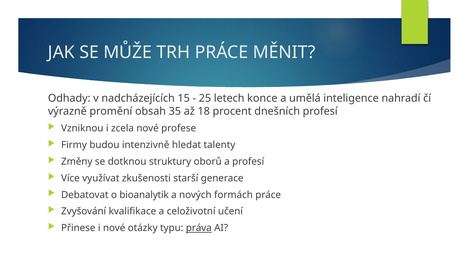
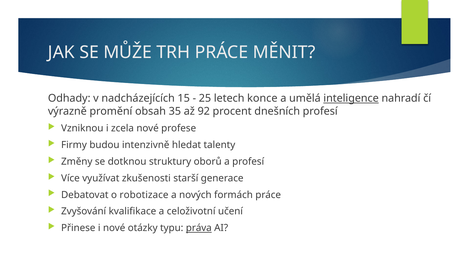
inteligence underline: none -> present (351, 98)
18: 18 -> 92 (204, 111)
bioanalytik: bioanalytik -> robotizace (144, 195)
